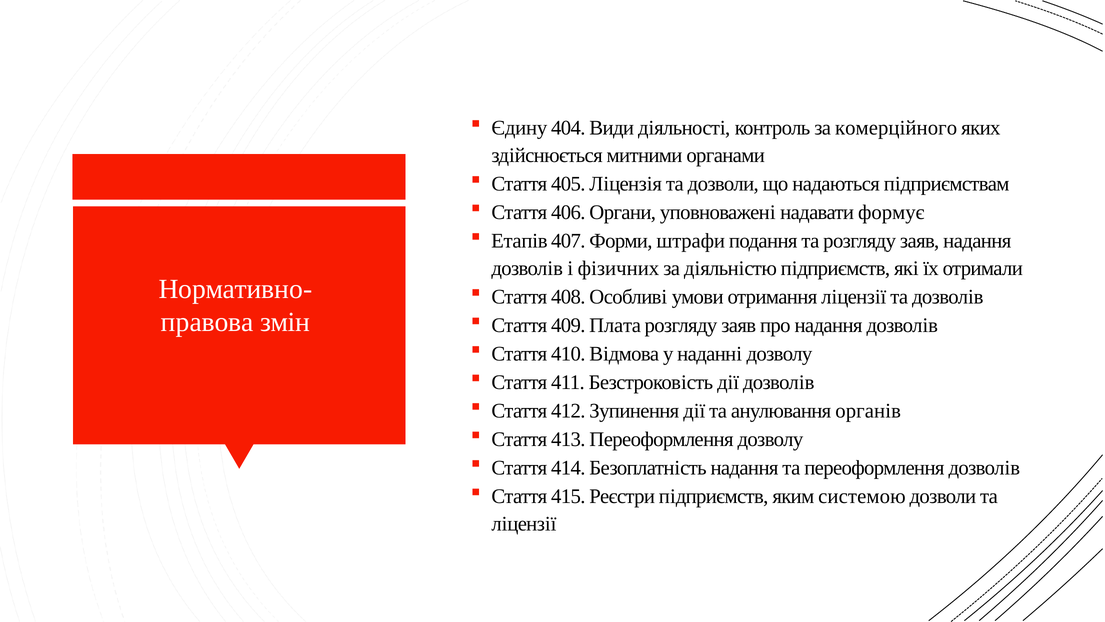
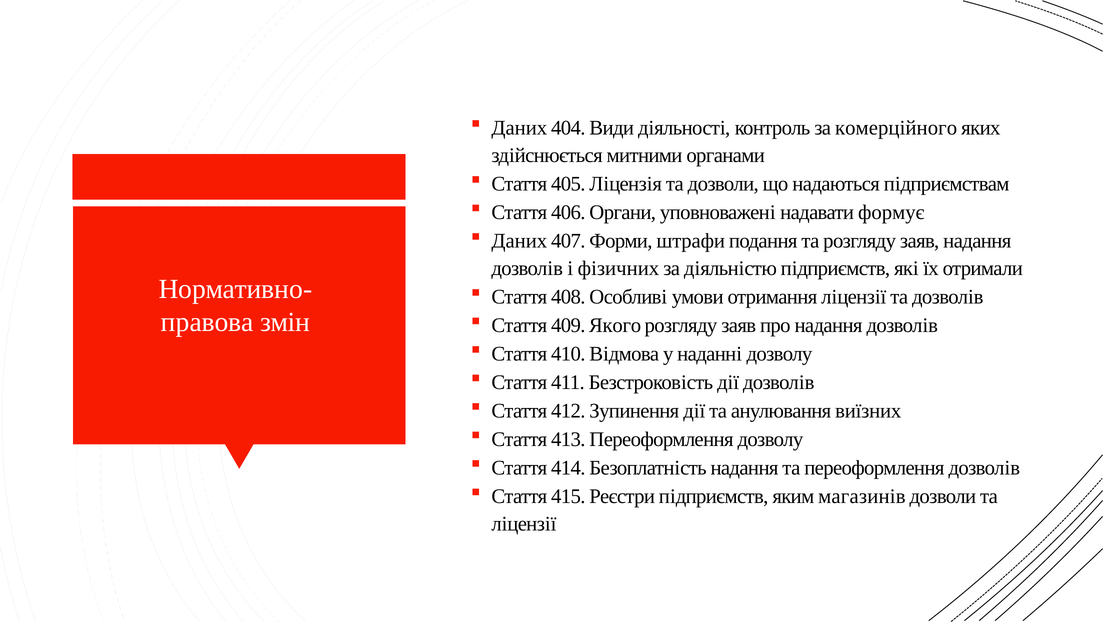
Єдину: Єдину -> Даних (519, 128)
Етапів: Етапів -> Даних (519, 241)
Плата: Плата -> Якого (615, 325)
органів: органів -> виїзних (868, 411)
системою: системою -> магазинiв (862, 496)
